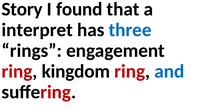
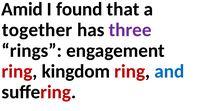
Story: Story -> Amid (22, 9)
interpret: interpret -> together (37, 30)
three colour: blue -> purple (130, 30)
